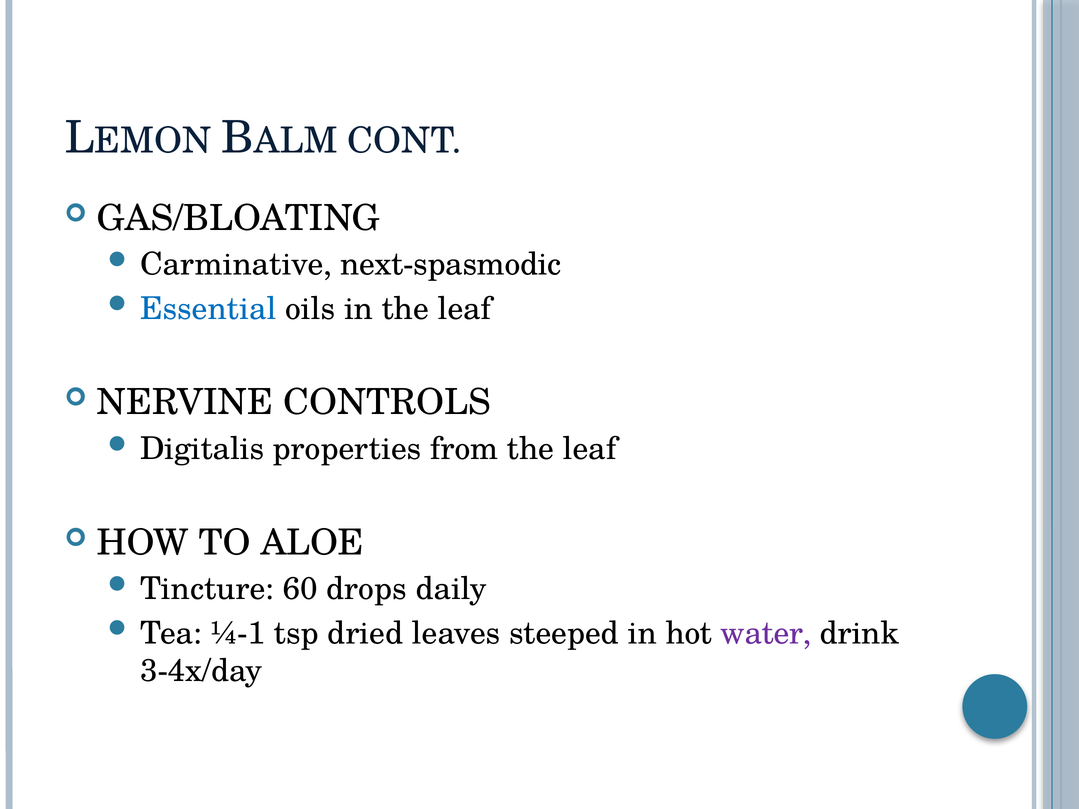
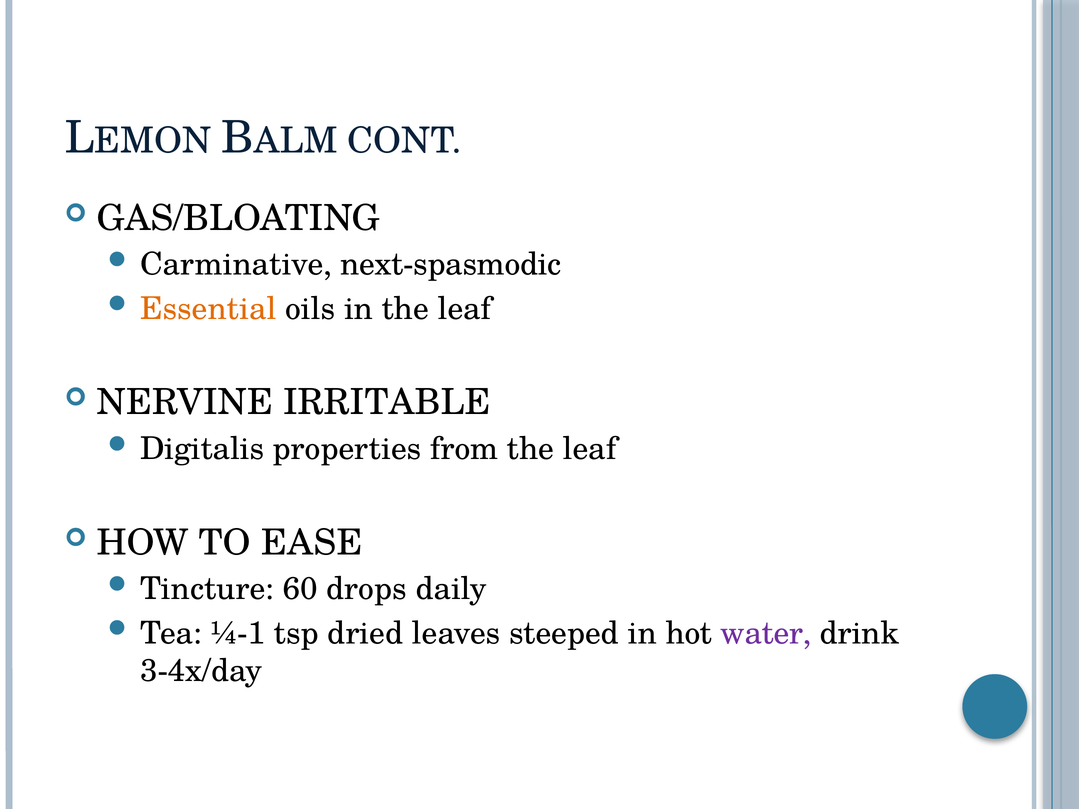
Essential colour: blue -> orange (208, 309)
CONTROLS: CONTROLS -> IRRITABLE (387, 403)
ALOE: ALOE -> EASE (312, 543)
